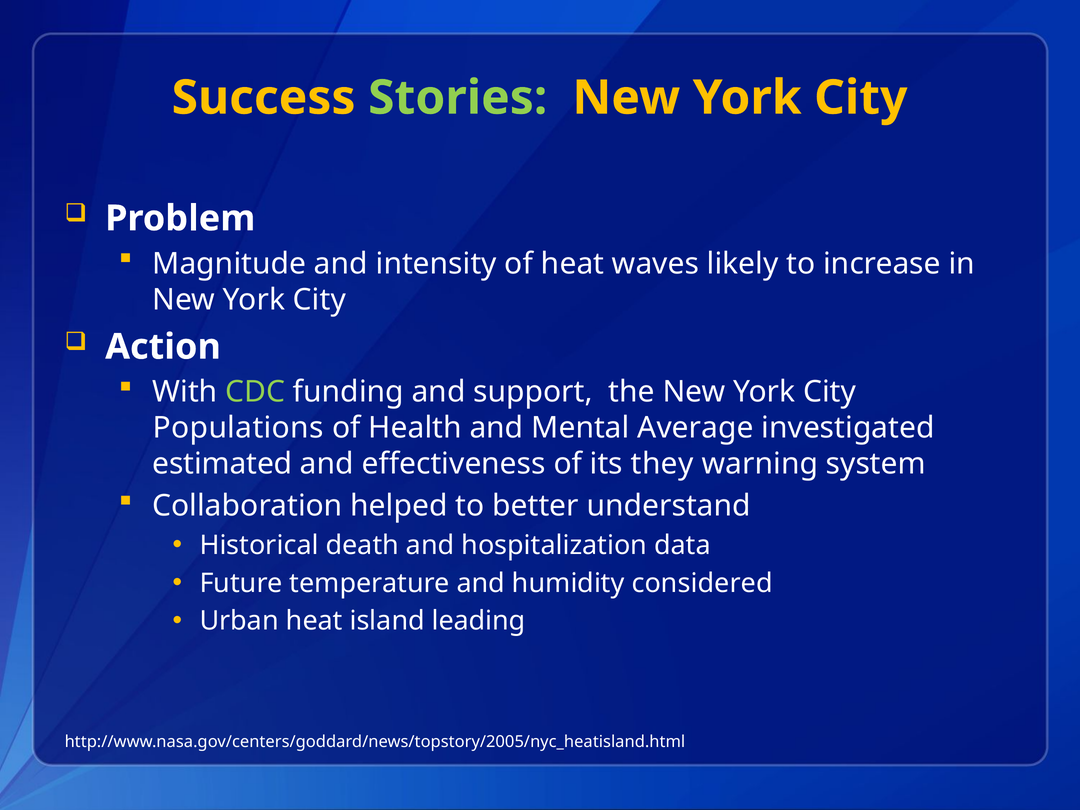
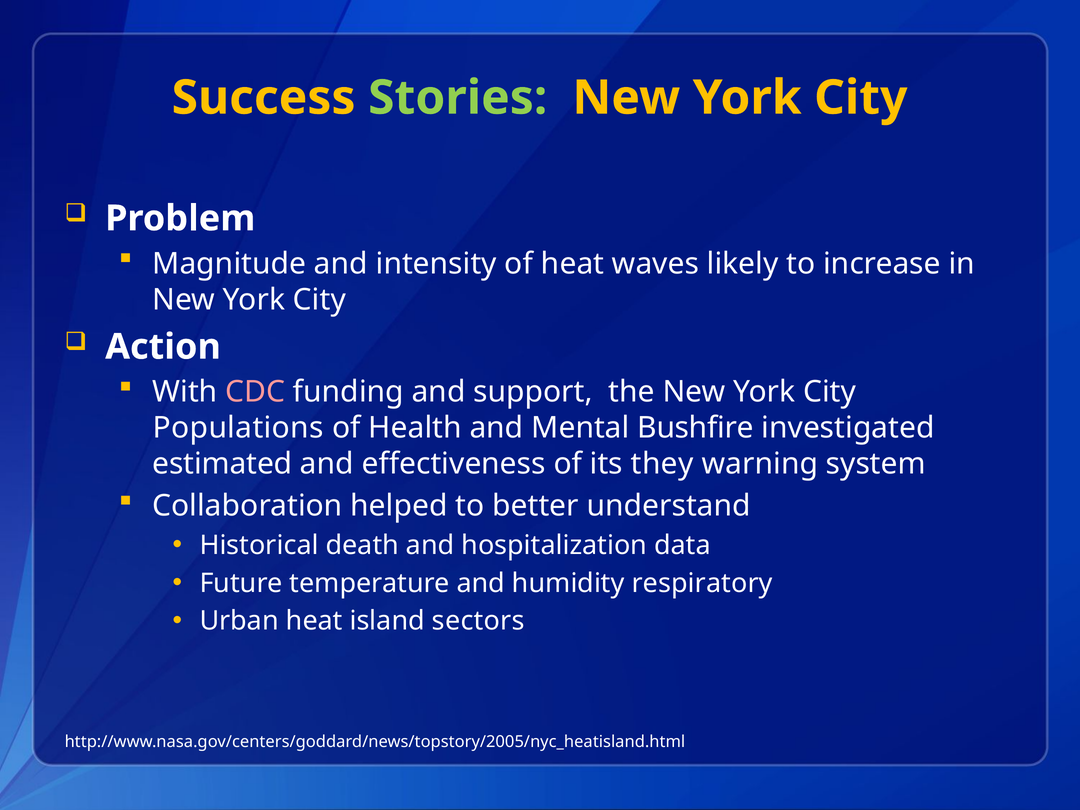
CDC colour: light green -> pink (255, 392)
Average: Average -> Bushfire (696, 428)
considered: considered -> respiratory (702, 583)
leading: leading -> sectors (478, 621)
